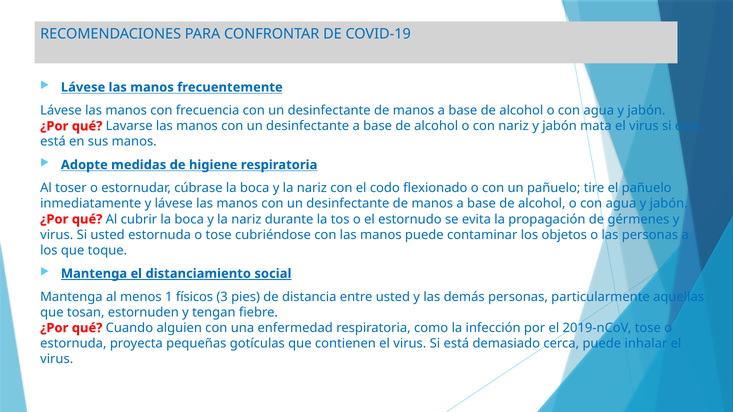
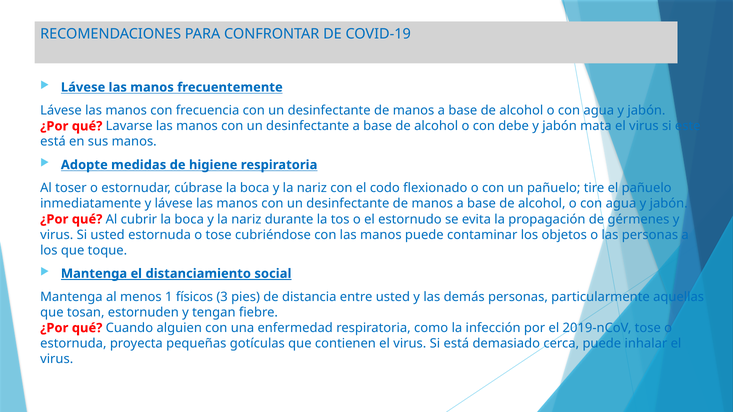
con nariz: nariz -> debe (514, 126)
